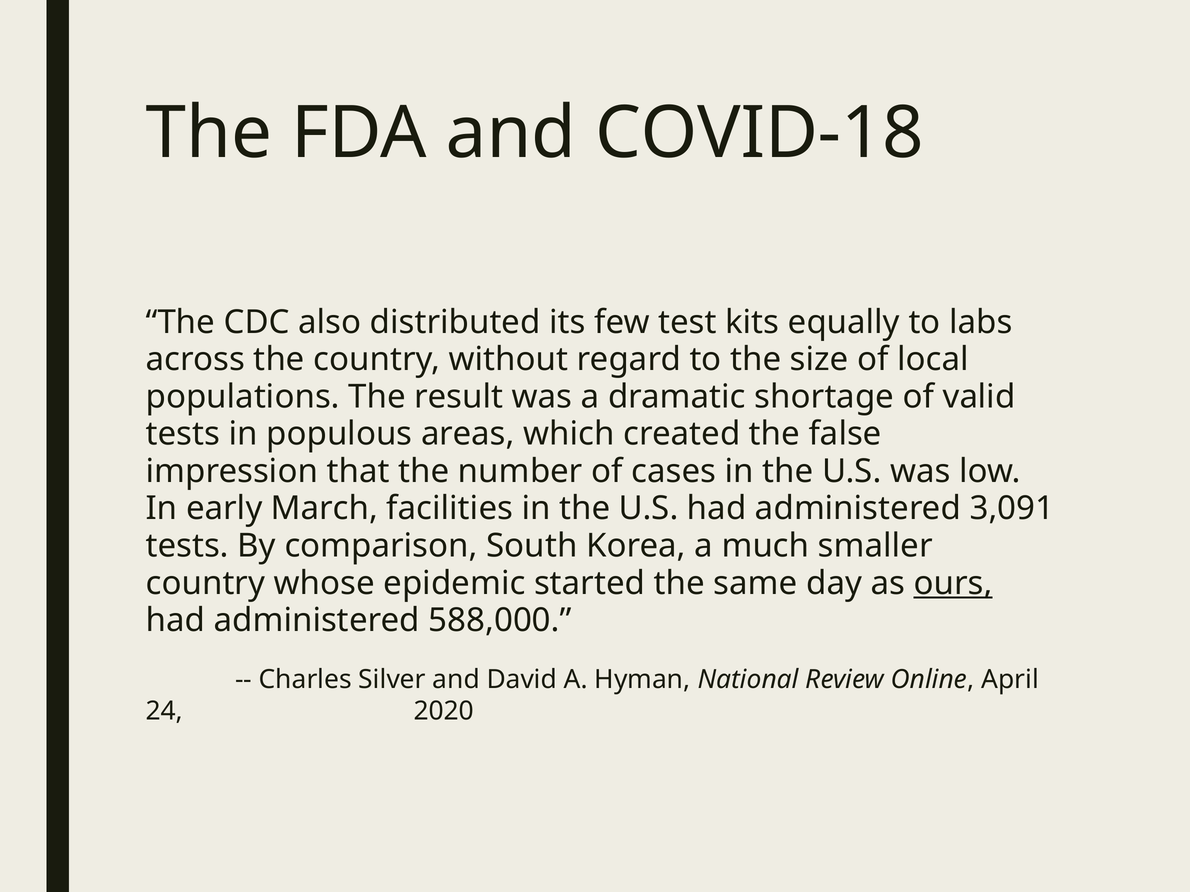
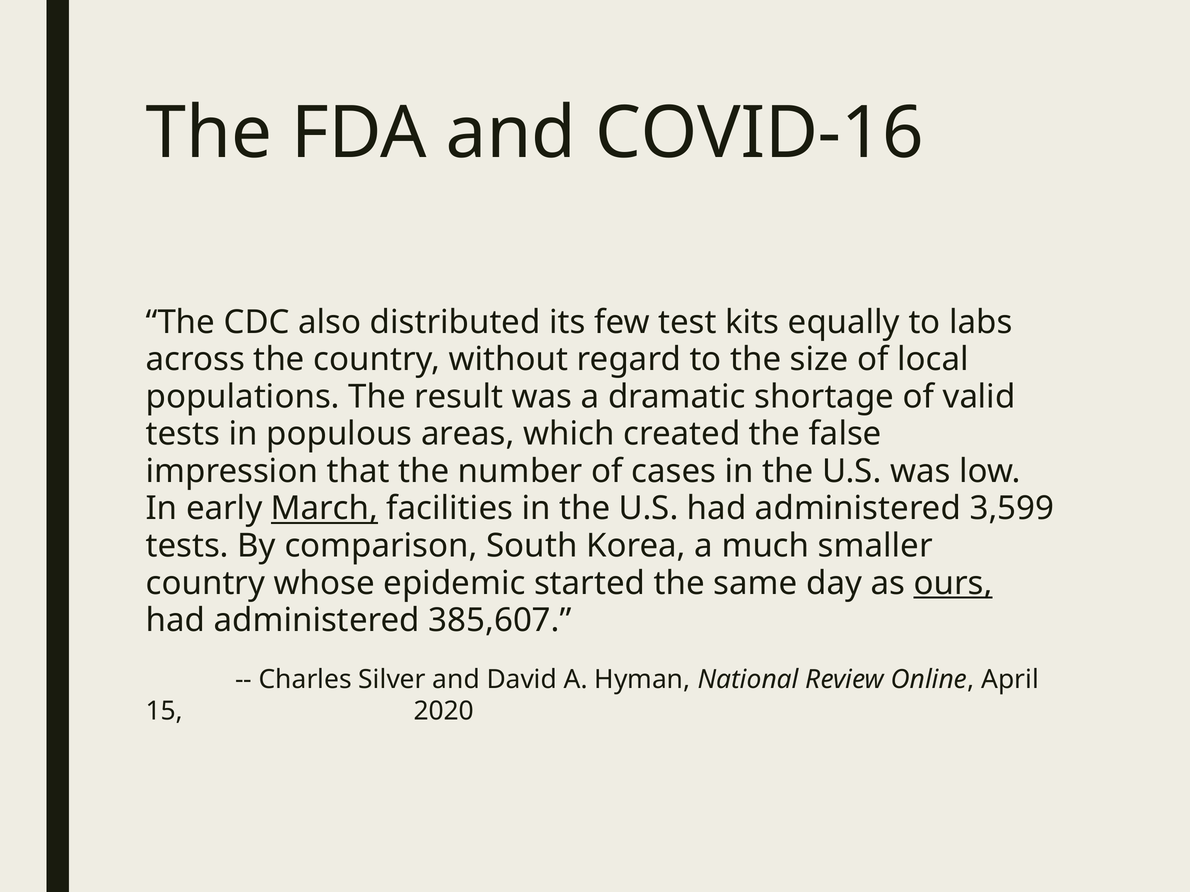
COVID-18: COVID-18 -> COVID-16 (760, 133)
March underline: none -> present (324, 509)
3,091: 3,091 -> 3,599 (1012, 509)
588,000: 588,000 -> 385,607 (500, 621)
24: 24 -> 15 (164, 711)
